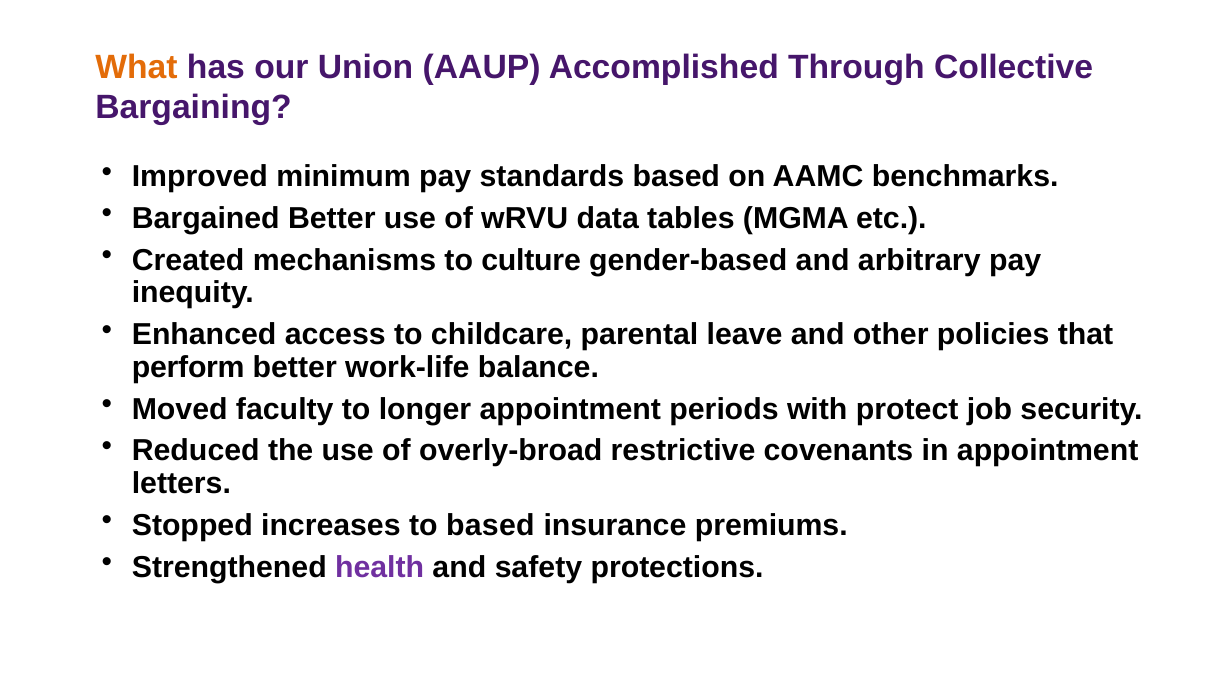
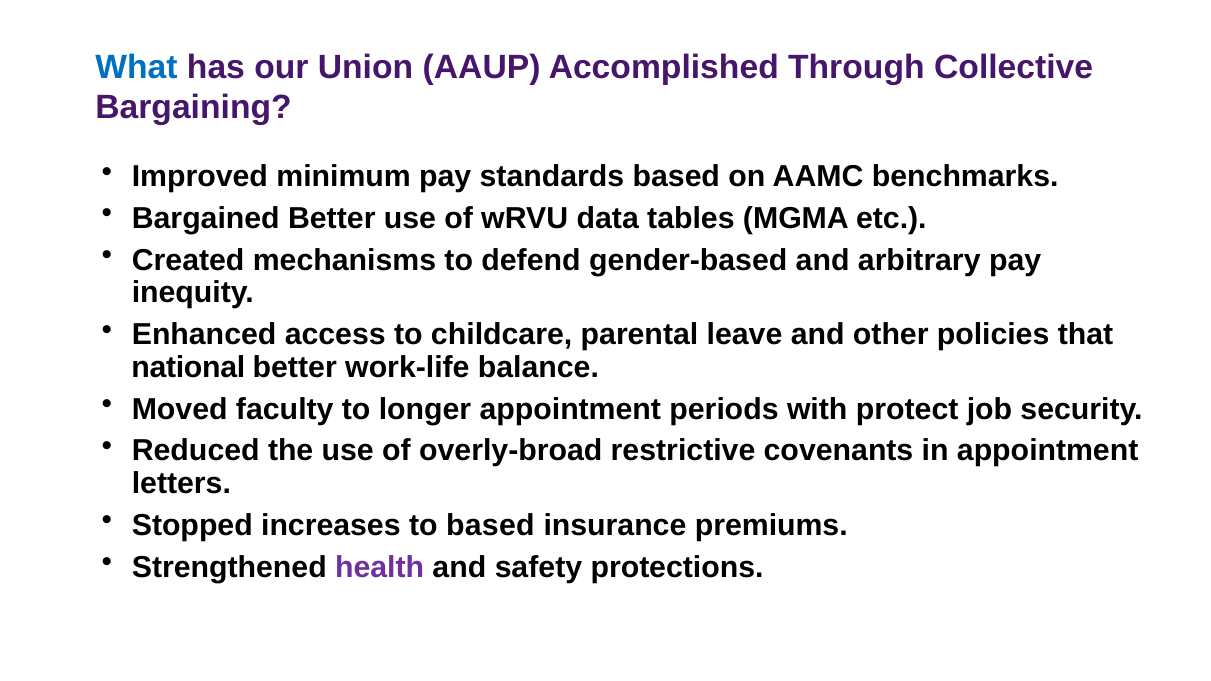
What colour: orange -> blue (136, 67)
culture: culture -> defend (531, 260)
perform: perform -> national (188, 367)
